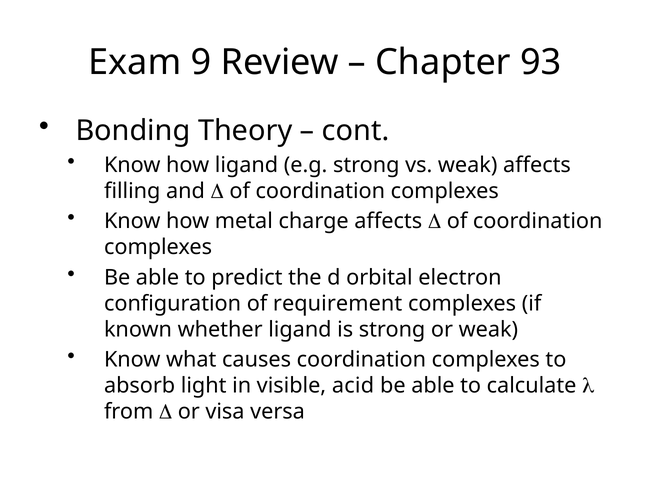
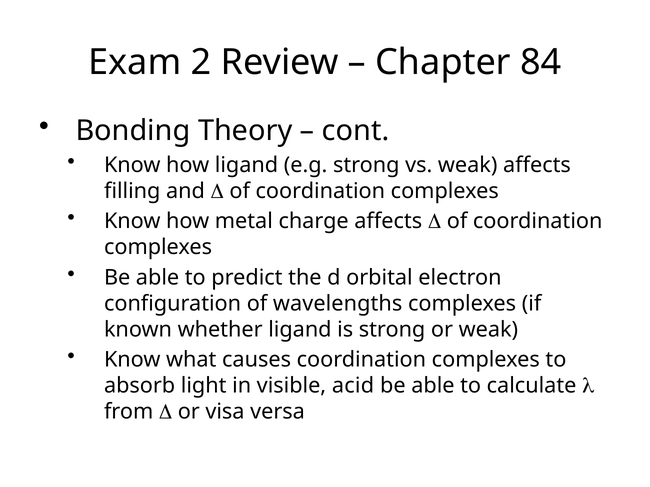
9: 9 -> 2 (201, 63)
93: 93 -> 84 (541, 63)
requirement: requirement -> wavelengths (338, 304)
